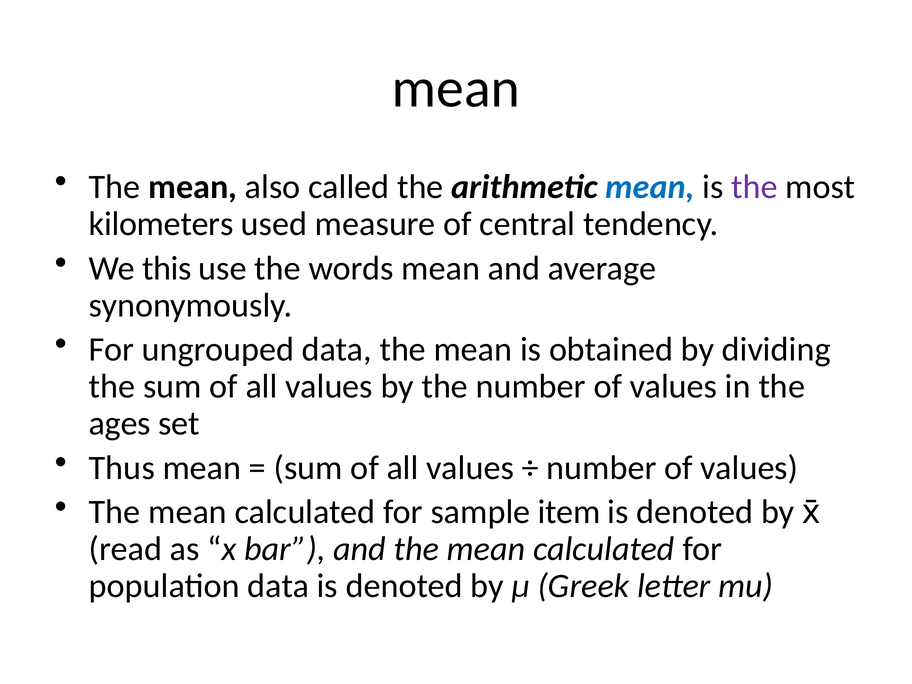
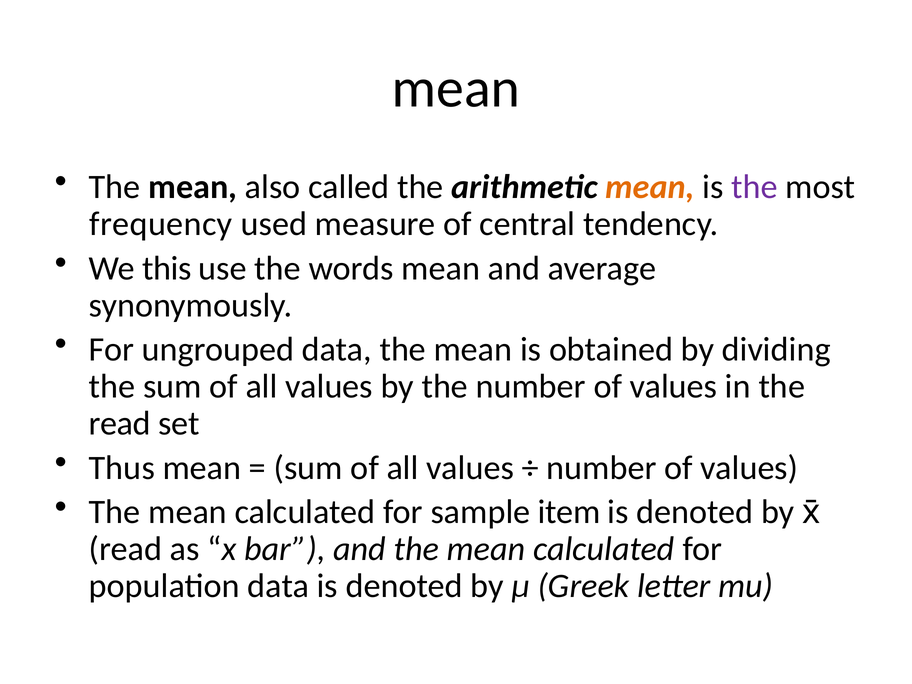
mean colour: blue -> orange (650, 187)
kilometers: kilometers -> frequency (161, 224)
ages: ages -> read (120, 424)
